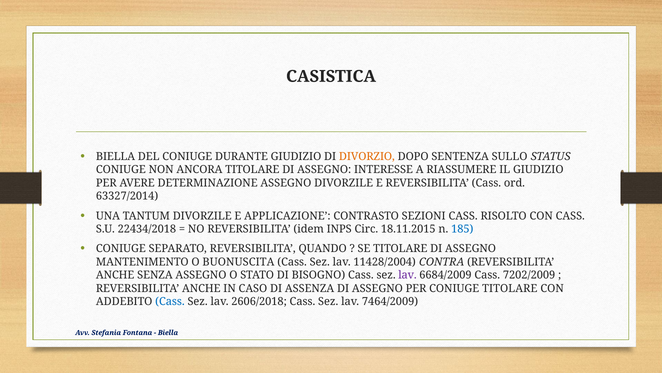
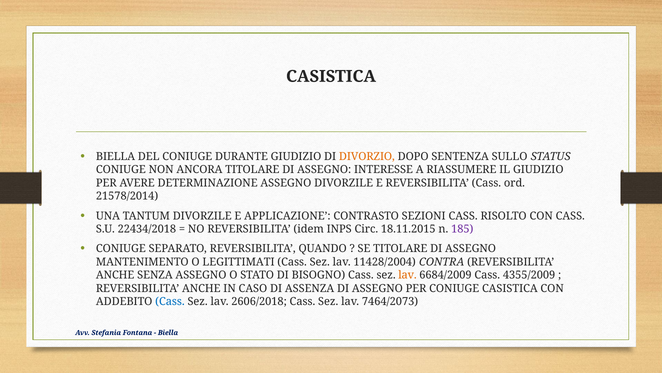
63327/2014: 63327/2014 -> 21578/2014 (127, 196)
185 colour: blue -> purple (462, 229)
BUONUSCITA: BUONUSCITA -> LEGITTIMATI (239, 262)
lav colour: purple -> orange (408, 275)
7202/2009: 7202/2009 -> 4355/2009 (529, 275)
CONIUGE TITOLARE: TITOLARE -> CASISTICA (510, 288)
7464/2009: 7464/2009 -> 7464/2073 (390, 301)
